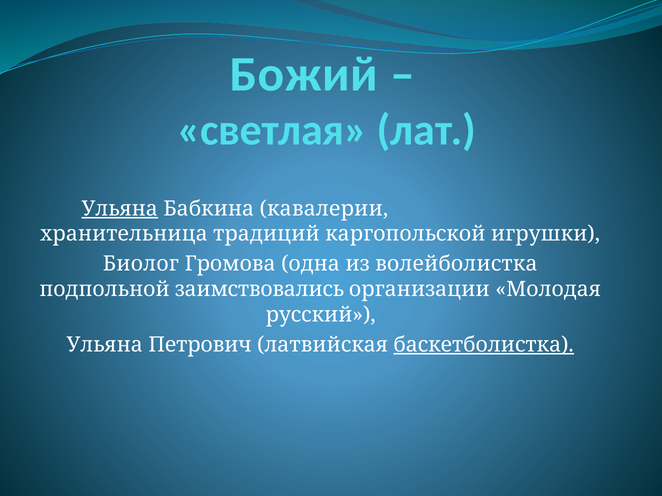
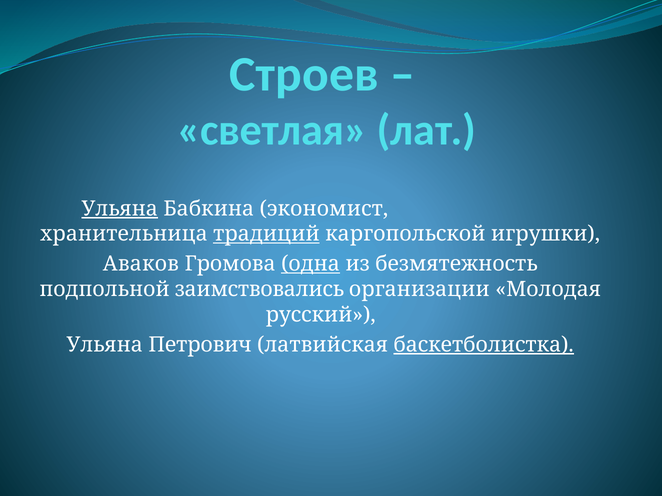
Божий: Божий -> Строев (304, 75)
кавалерии: кавалерии -> экономист (324, 209)
традиций underline: none -> present (266, 234)
Биолог: Биолог -> Аваков (141, 264)
одна underline: none -> present (311, 264)
волейболистка: волейболистка -> безмятежность (456, 264)
